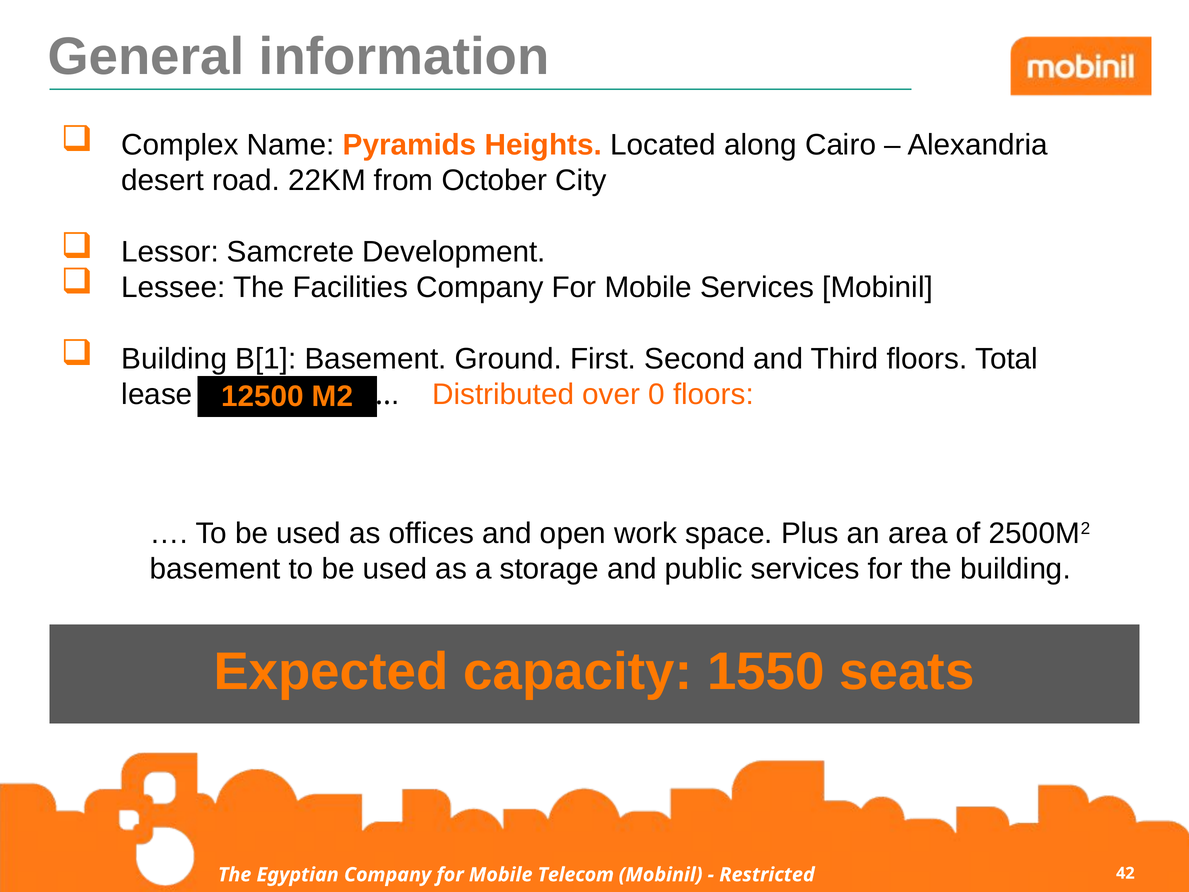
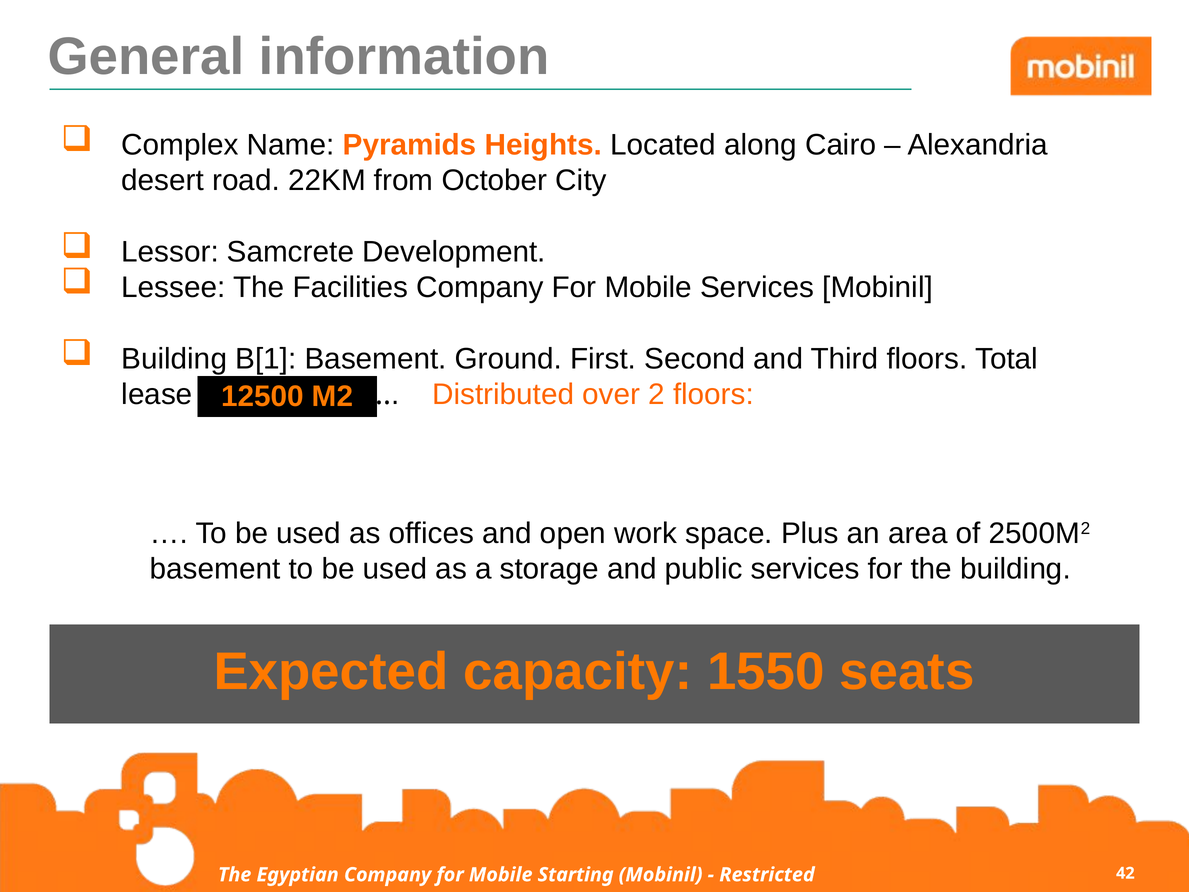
0: 0 -> 2 (657, 394)
Telecom: Telecom -> Starting (576, 874)
